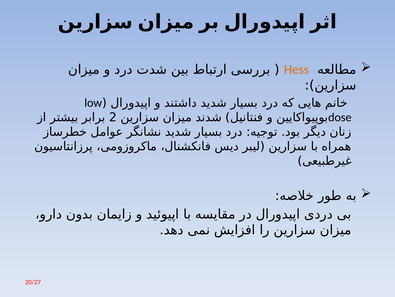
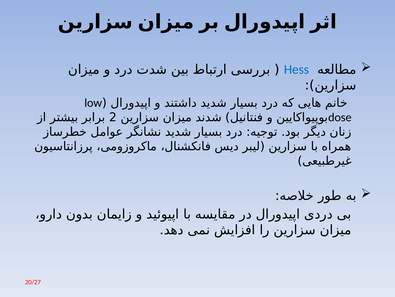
Hess colour: orange -> blue (296, 69)
